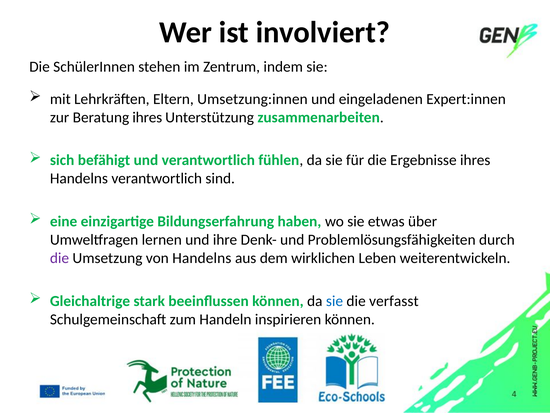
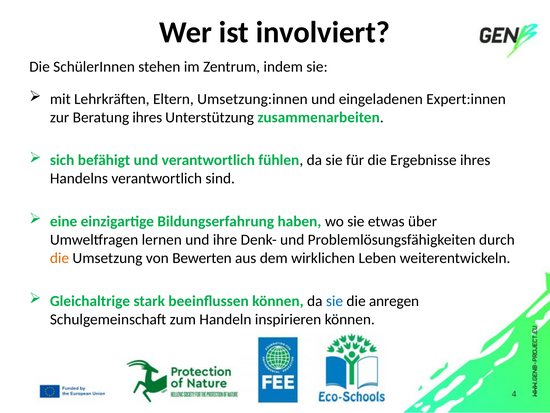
die colour: purple -> orange (60, 258)
von Handelns: Handelns -> Bewerten (202, 258)
verfasst: verfasst -> anregen (394, 301)
